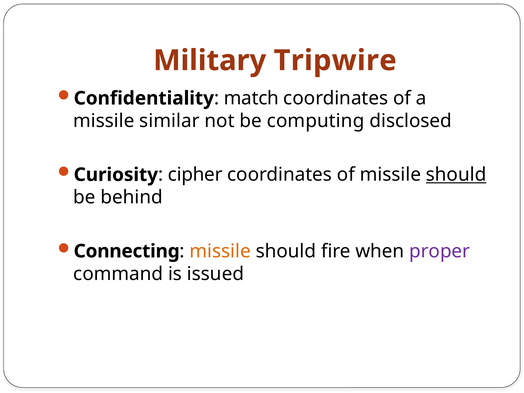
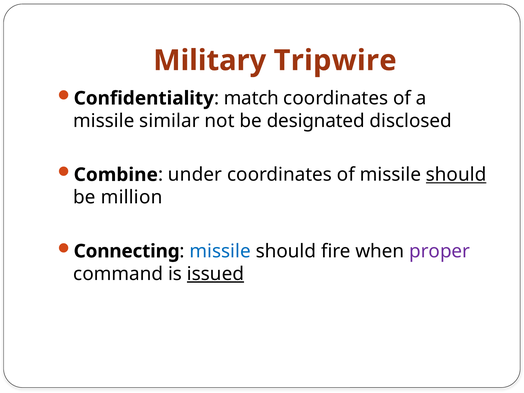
computing: computing -> designated (316, 121)
Curiosity: Curiosity -> Combine (116, 175)
cipher: cipher -> under (195, 175)
behind: behind -> million (132, 197)
missile colour: orange -> blue (220, 251)
issued underline: none -> present (215, 274)
